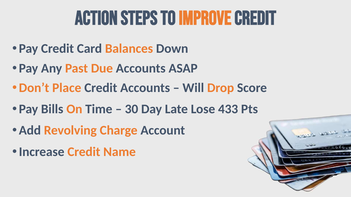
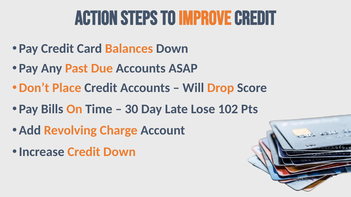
433: 433 -> 102 (228, 109)
Credit Name: Name -> Down (120, 152)
